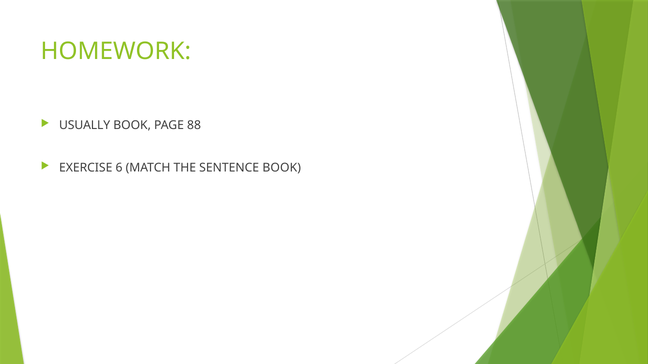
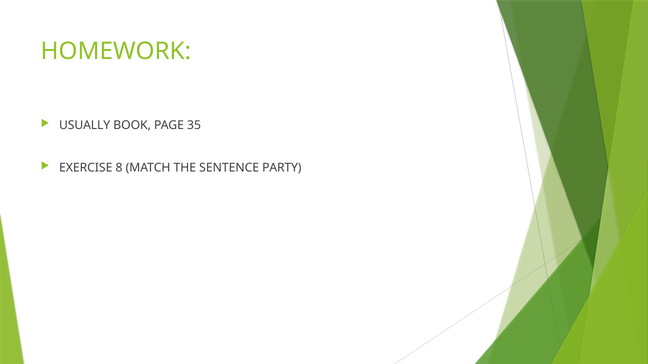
88: 88 -> 35 (194, 125)
6: 6 -> 8 (119, 168)
SENTENCE BOOK: BOOK -> PARTY (282, 168)
